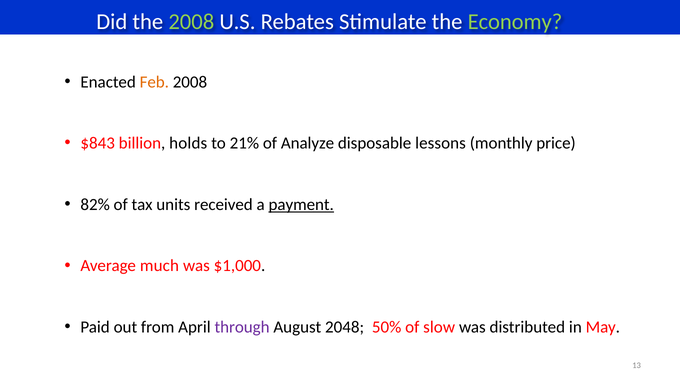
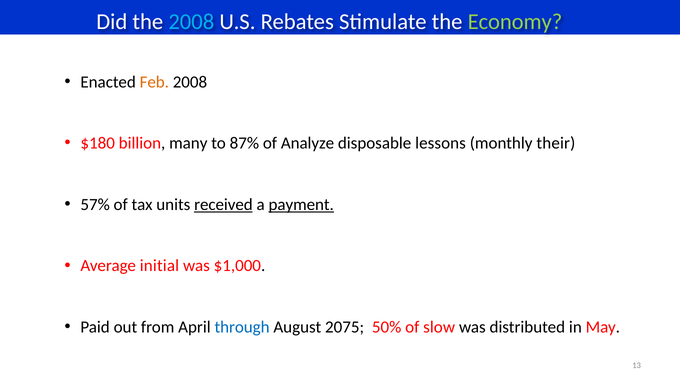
2008 colour: light green -> light blue (191, 22)
$843: $843 -> $180 (98, 143)
holds: holds -> many (188, 143)
21%: 21% -> 87% (244, 143)
price: price -> their (556, 143)
82%: 82% -> 57% (95, 204)
received underline: none -> present (223, 204)
much: much -> initial (159, 265)
through colour: purple -> blue (242, 327)
2048: 2048 -> 2075 (345, 327)
